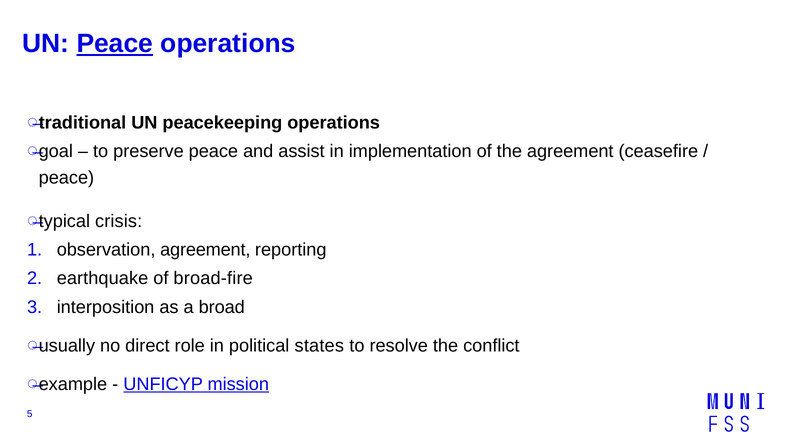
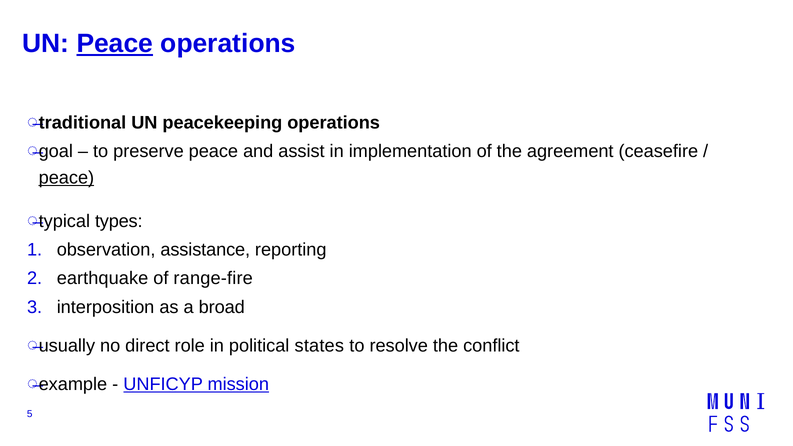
peace underline: none -> present (66, 178)
crisis: crisis -> types (119, 221)
observation agreement: agreement -> assistance (205, 250)
broad-fire: broad-fire -> range-fire (213, 278)
